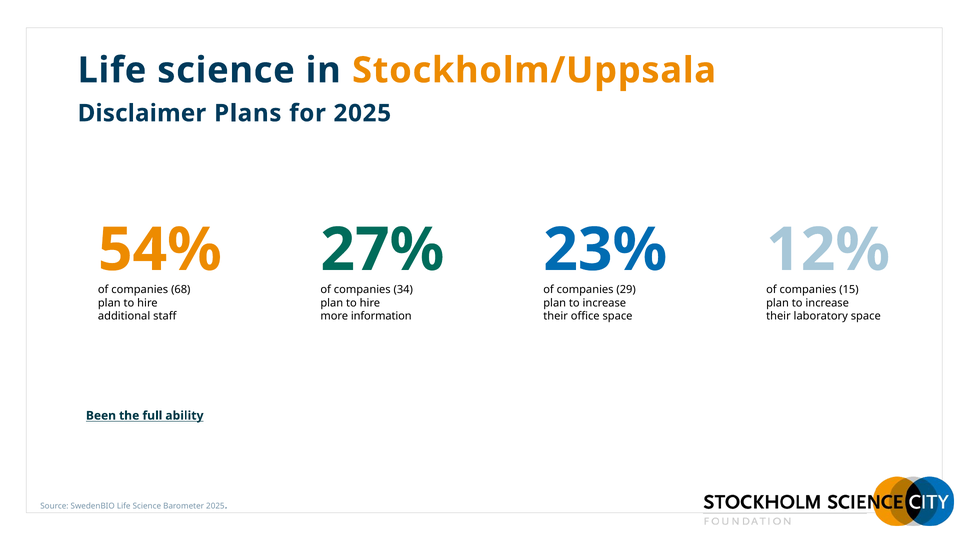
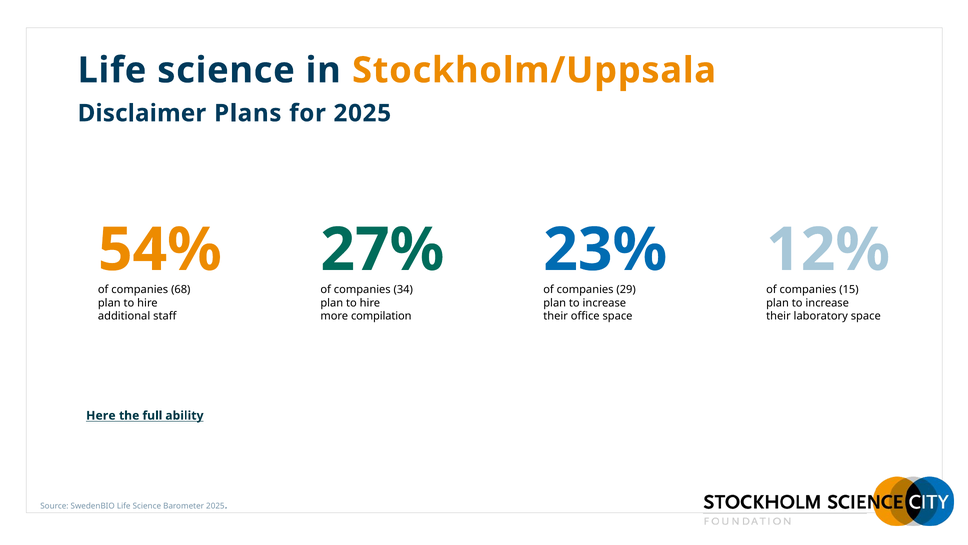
information: information -> compilation (381, 316)
Been: Been -> Here (101, 415)
